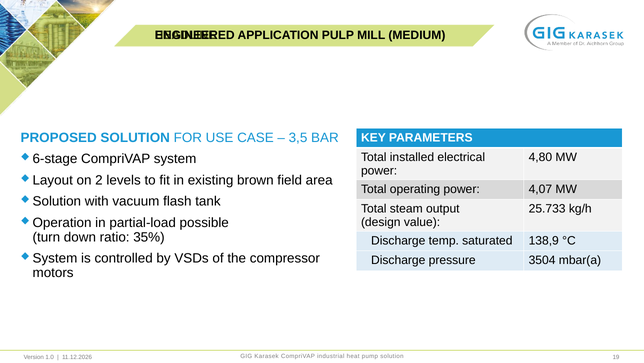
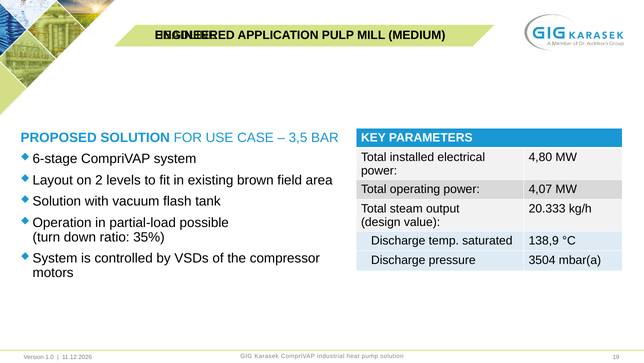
25.733: 25.733 -> 20.333 (547, 208)
